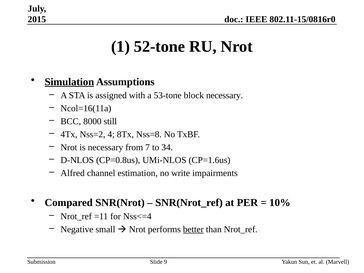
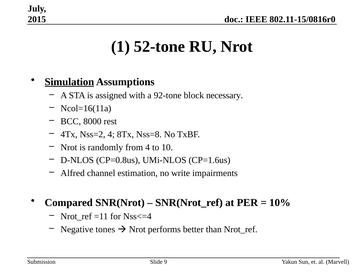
53-tone: 53-tone -> 92-tone (168, 95)
still: still -> rest (110, 121)
is necessary: necessary -> randomly (105, 147)
from 7: 7 -> 4 (148, 147)
34: 34 -> 10 (167, 147)
small: small -> tones (105, 229)
better underline: present -> none (193, 229)
